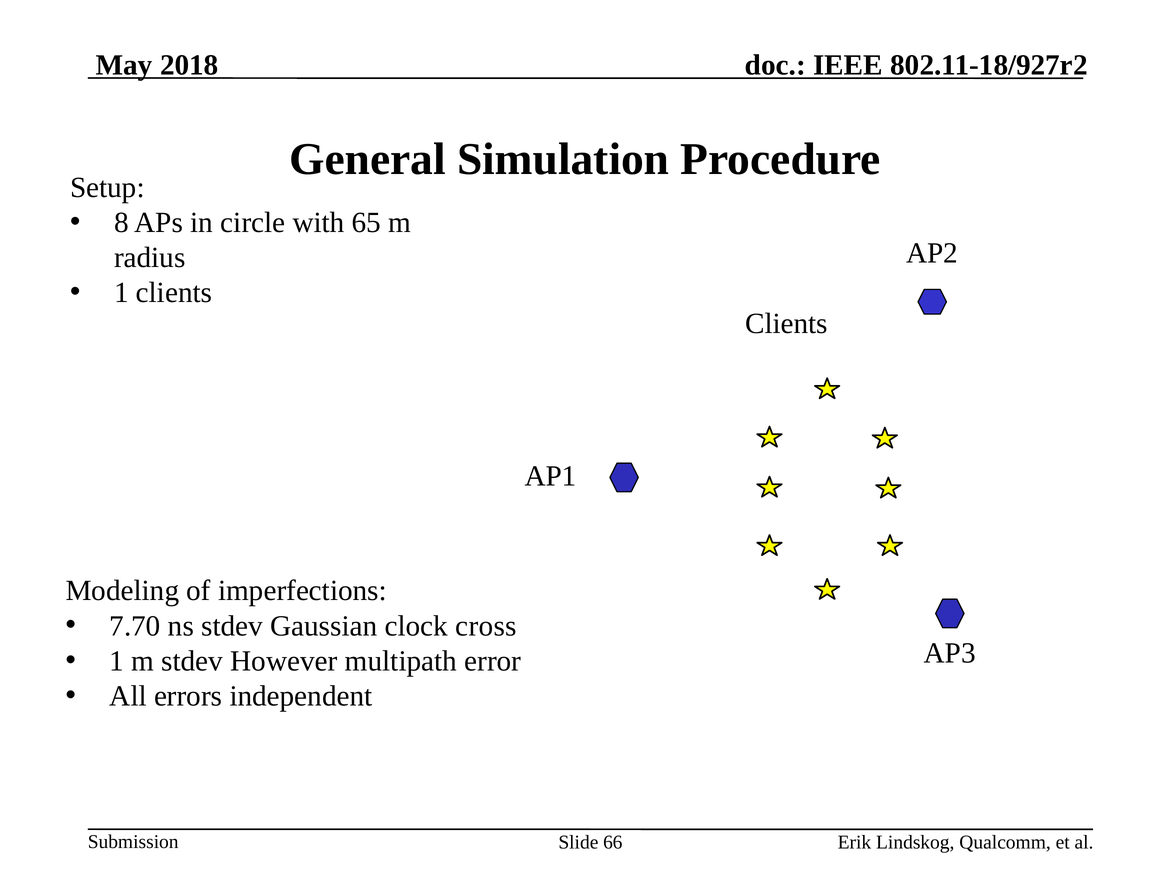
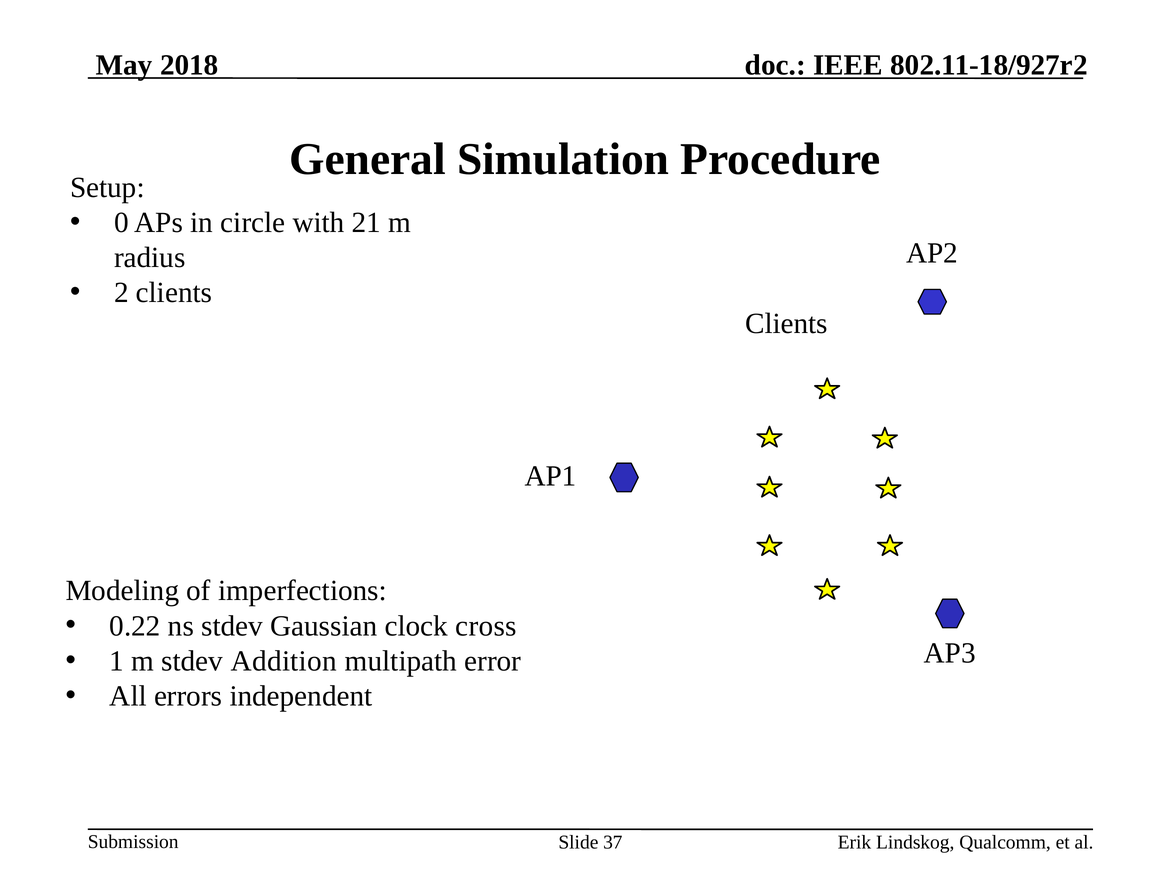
8: 8 -> 0 (121, 223)
65: 65 -> 21 (366, 223)
1: 1 -> 2 (121, 293)
7.70: 7.70 -> 0.22 (135, 626)
However: However -> Addition (284, 661)
66: 66 -> 37 (613, 842)
